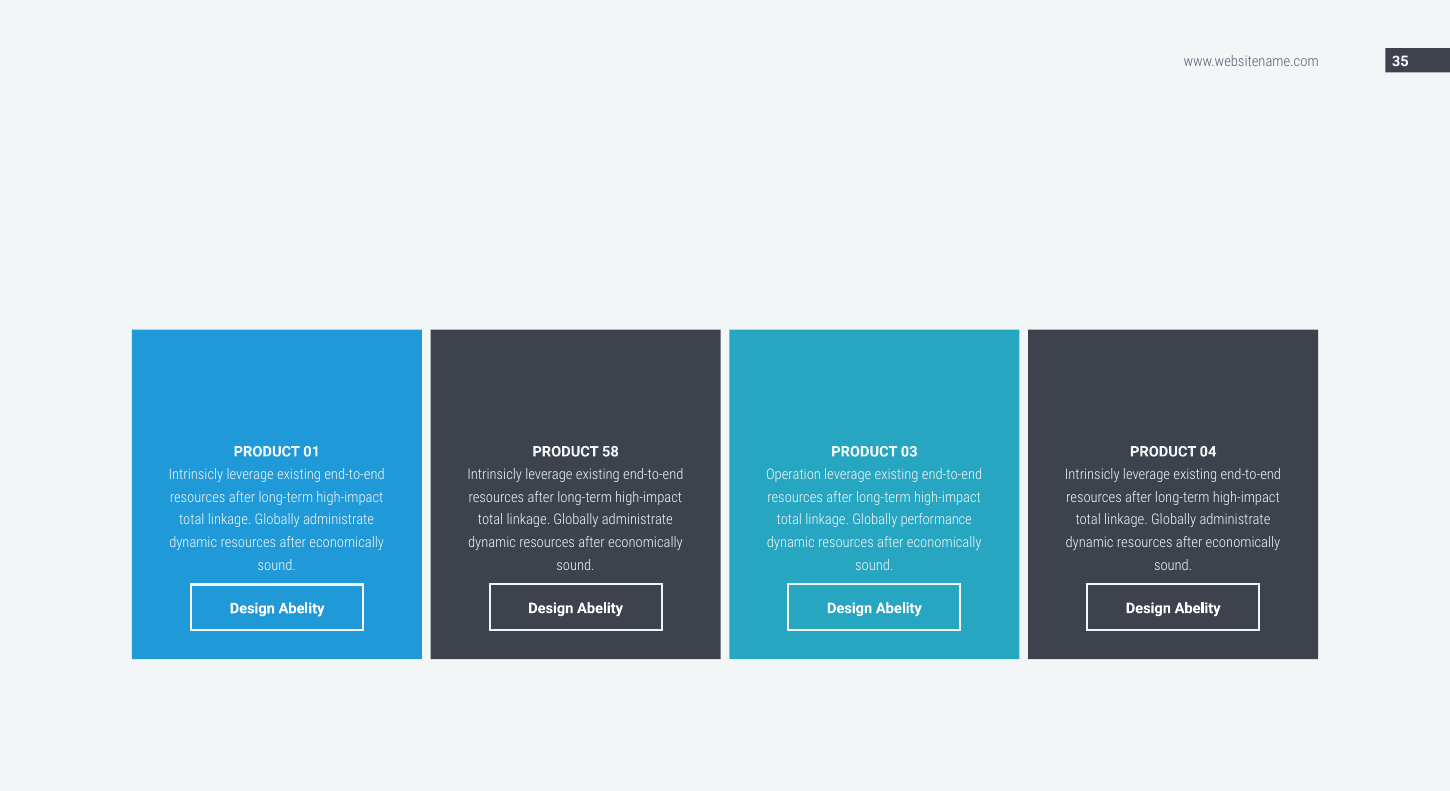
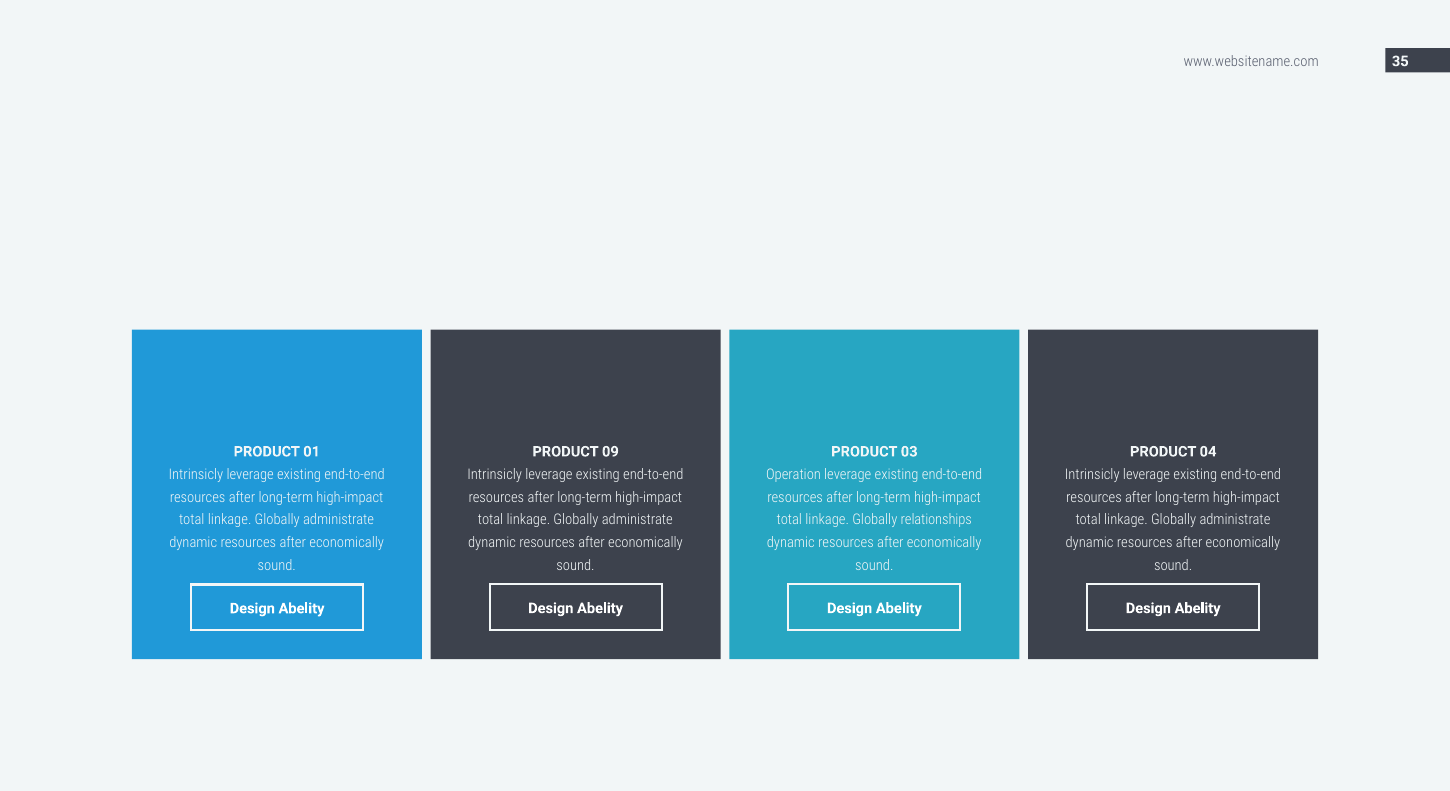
58: 58 -> 09 (610, 452)
performance: performance -> relationships (936, 520)
